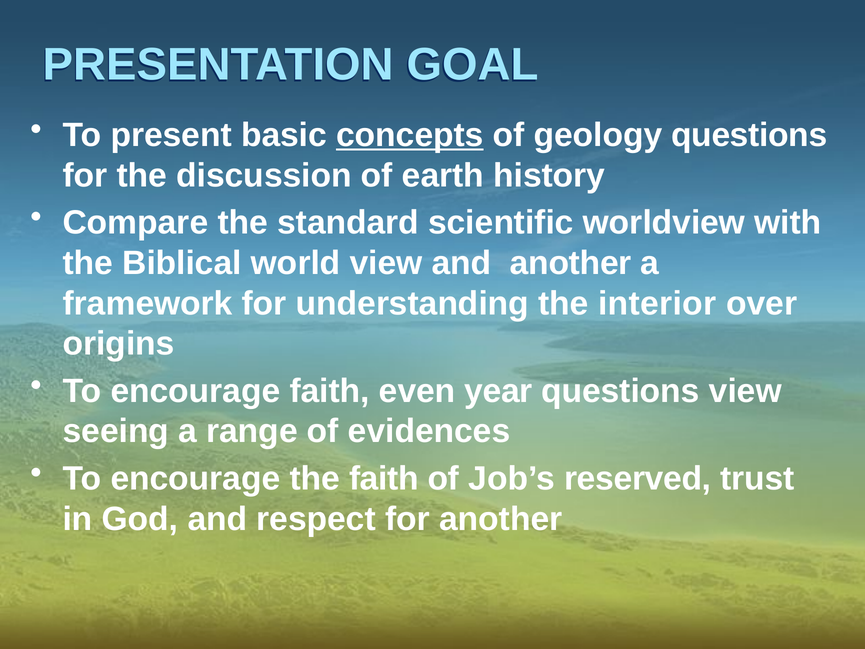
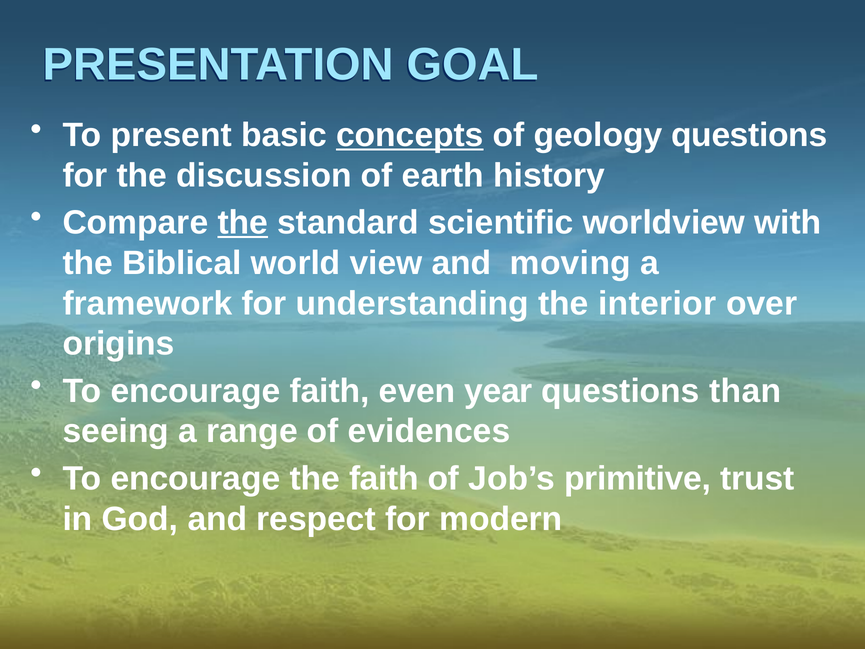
the underline: none -> present (243, 223)
and another: another -> moving (570, 263)
questions view: view -> than (745, 391)
reserved: reserved -> primitive (638, 478)
for another: another -> modern (501, 519)
